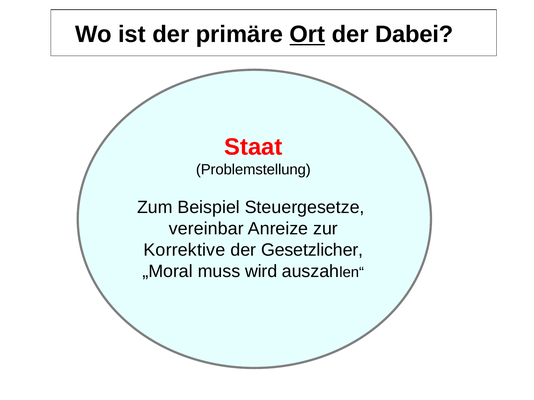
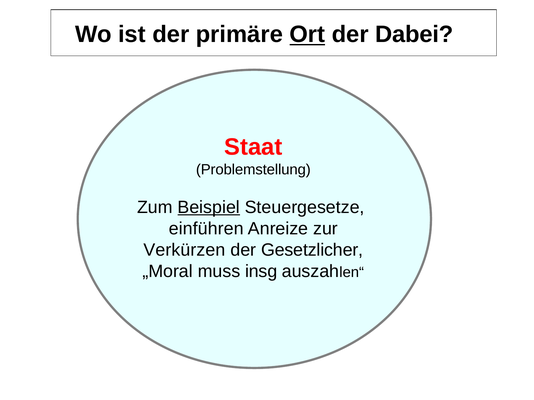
Beispiel underline: none -> present (209, 207)
vereinbar: vereinbar -> einführen (206, 229)
Korrektive: Korrektive -> Verkürzen (184, 250)
wird: wird -> insg (261, 272)
